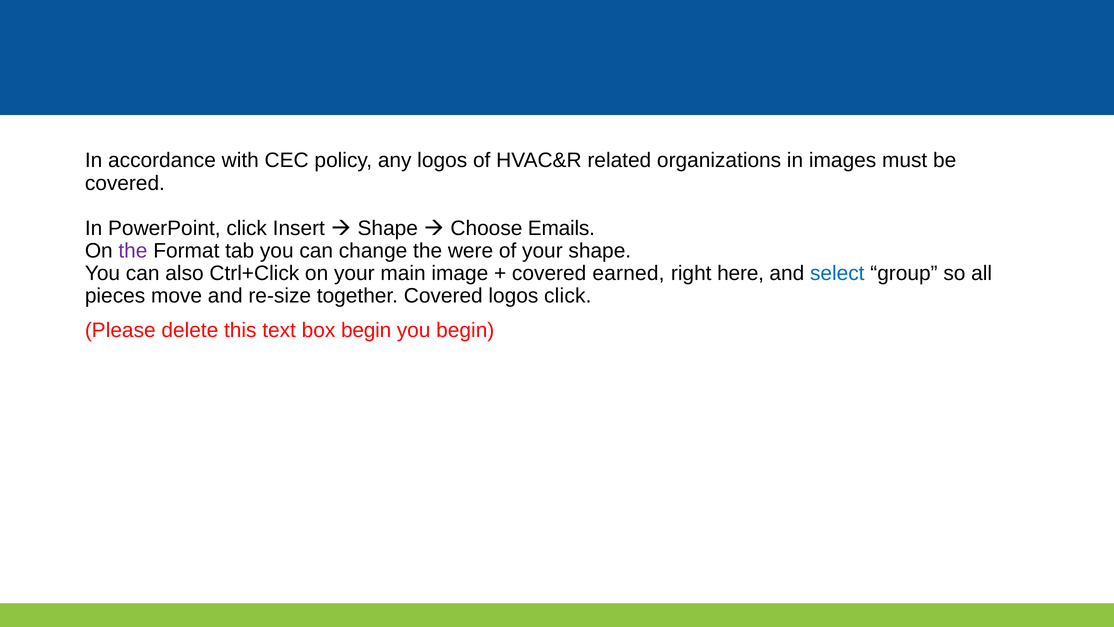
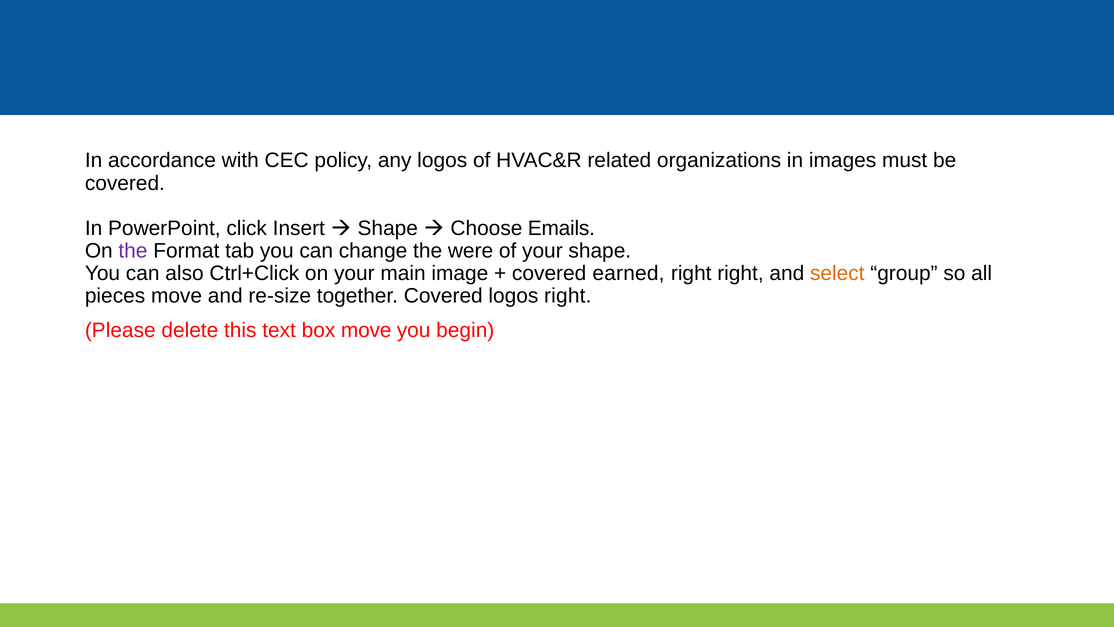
right here: here -> right (740, 273)
select colour: blue -> orange (837, 273)
logos click: click -> right (568, 296)
box begin: begin -> move (366, 330)
